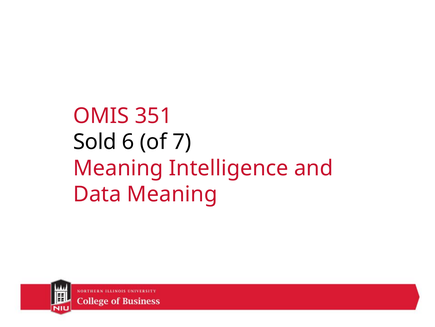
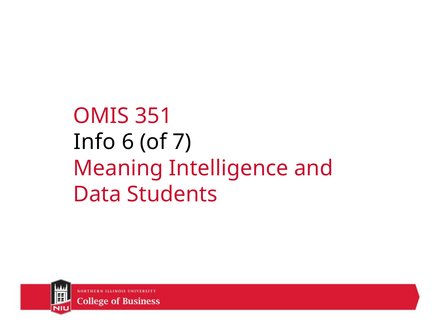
Sold: Sold -> Info (95, 142)
Data Meaning: Meaning -> Students (172, 194)
